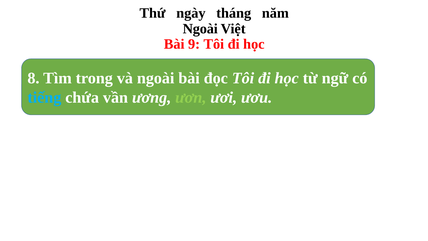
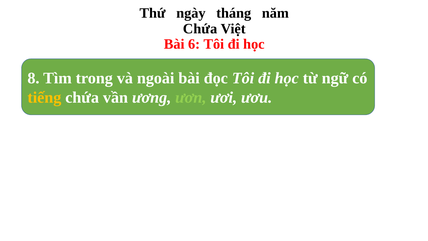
Ngoài: Ngoài -> Chứa (200, 29)
9: 9 -> 6 (194, 44)
tiếng colour: light blue -> yellow (44, 97)
